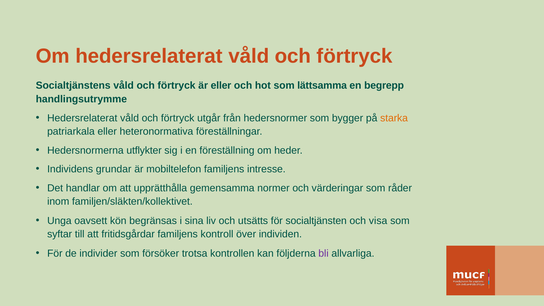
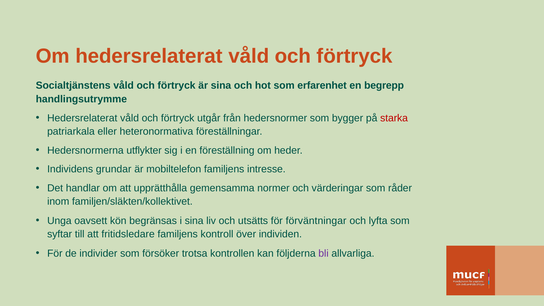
är eller: eller -> sina (221, 86)
lättsamma: lättsamma -> erfarenhet (322, 86)
starka colour: orange -> red (394, 118)
socialtjänsten: socialtjänsten -> förväntningar (316, 221)
visa: visa -> lyfta (378, 221)
fritidsgårdar: fritidsgårdar -> fritidsledare (128, 234)
